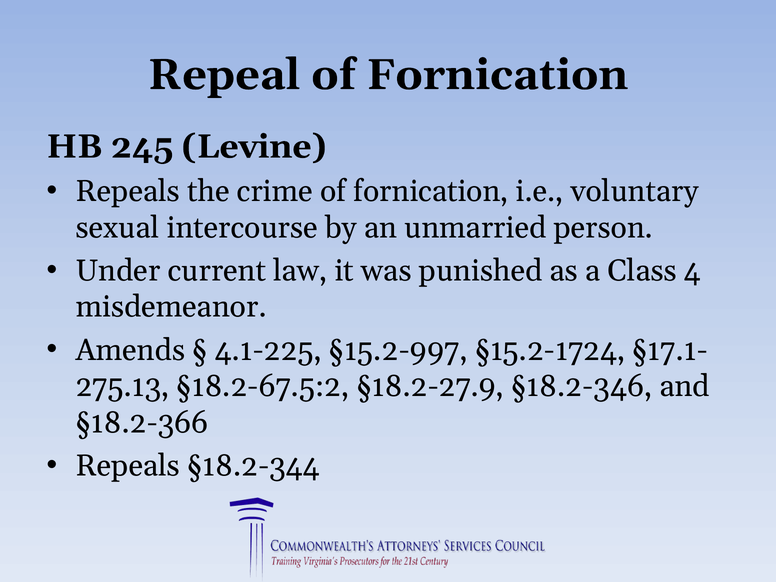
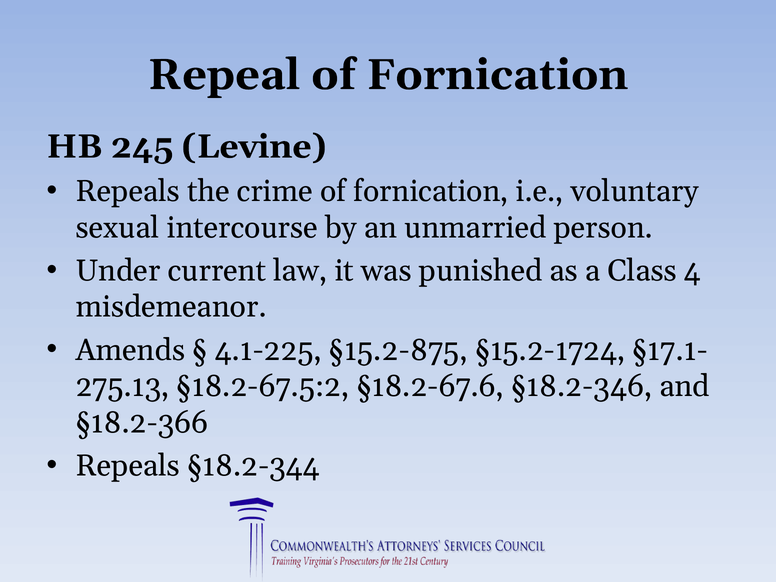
§15.2-997: §15.2-997 -> §15.2-875 (398, 350)
§18.2-27.9: §18.2-27.9 -> §18.2-67.6 (430, 386)
